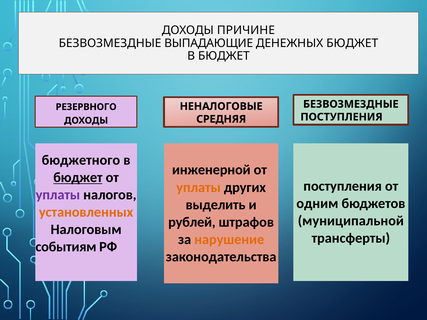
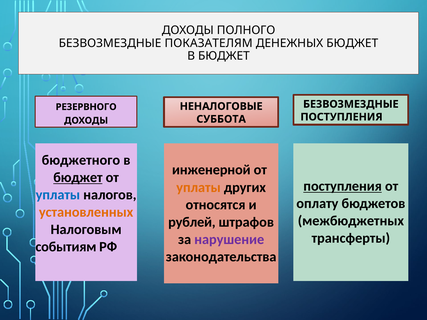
ПРИЧИНЕ: ПРИЧИНЕ -> ПОЛНОГО (246, 30)
ВЫПАДАЮЩИЕ: ВЫПАДАЮЩИЕ -> ПОКАЗАТЕЛЯМ (209, 43)
СРЕДНЯЯ: СРЕДНЯЯ -> СУББОТА (221, 119)
поступления underline: none -> present (343, 186)
уплаты colour: purple -> blue (58, 195)
одним: одним -> оплату (317, 204)
выделить: выделить -> относятся (216, 205)
муниципальной: муниципальной -> межбюджетных (351, 221)
нарушение colour: orange -> purple (229, 240)
